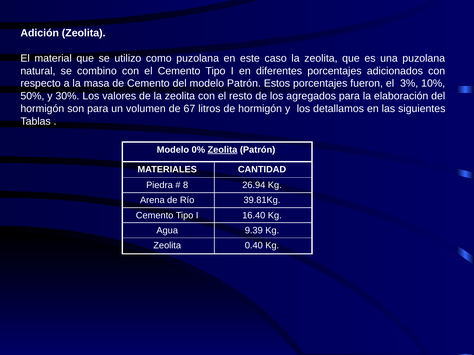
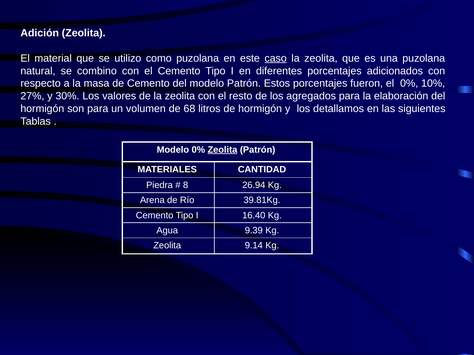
caso underline: none -> present (276, 58)
el 3%: 3% -> 0% (409, 84)
50%: 50% -> 27% (32, 96)
67: 67 -> 68 (189, 109)
0.40: 0.40 -> 9.14 (254, 246)
